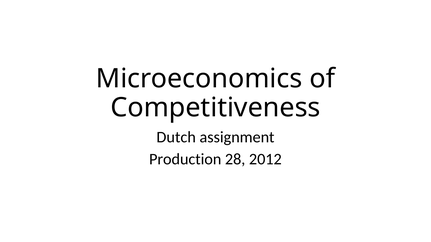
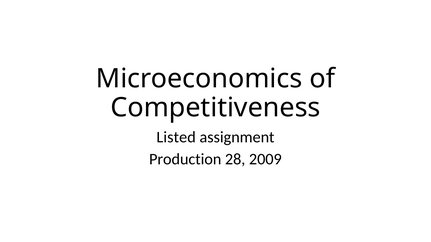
Dutch: Dutch -> Listed (176, 138)
2012: 2012 -> 2009 (265, 160)
